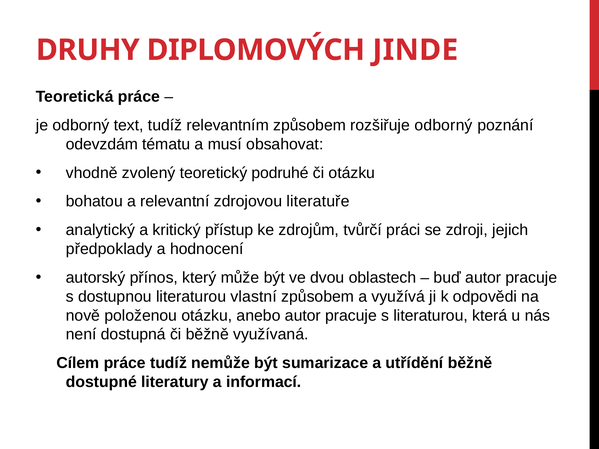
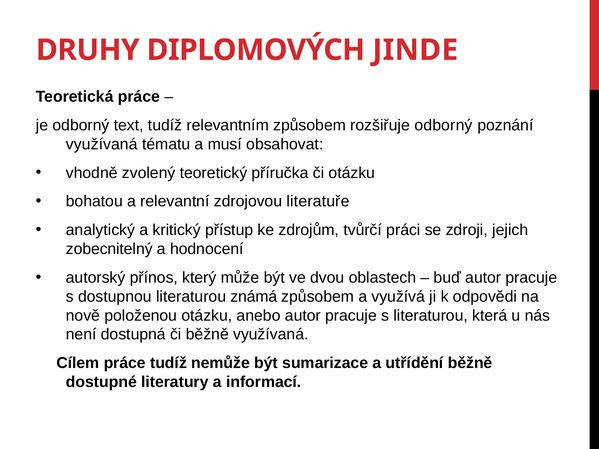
odevzdám: odevzdám -> využívaná (102, 144)
podruhé: podruhé -> příručka (280, 173)
předpoklady: předpoklady -> zobecnitelný (109, 249)
vlastní: vlastní -> známá (254, 297)
